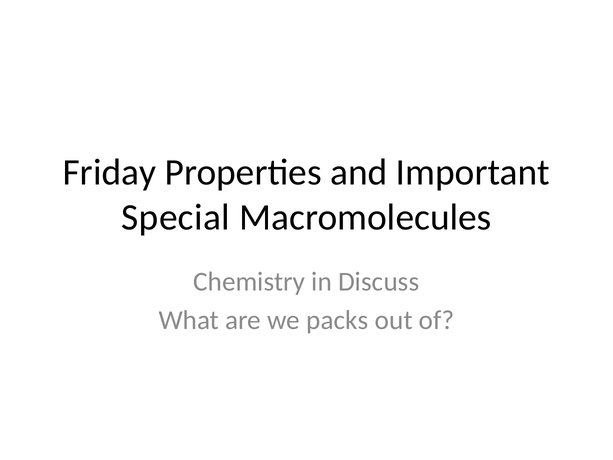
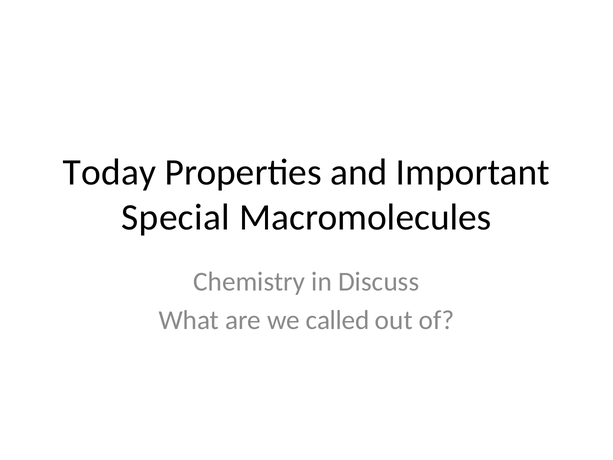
Friday: Friday -> Today (109, 172)
packs: packs -> called (338, 320)
